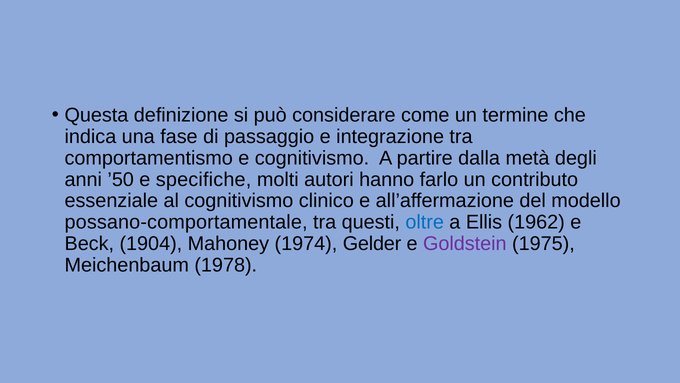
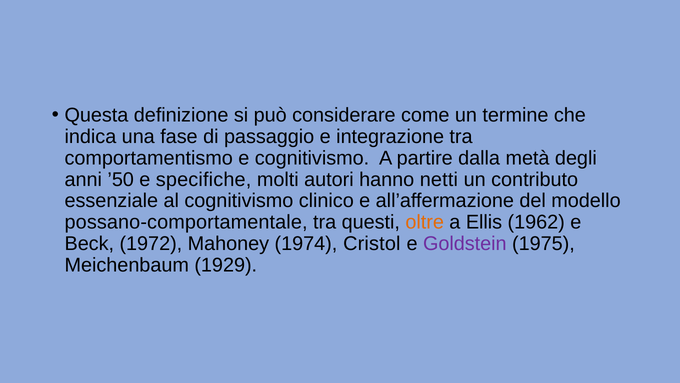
farlo: farlo -> netti (439, 179)
oltre colour: blue -> orange (425, 222)
1904: 1904 -> 1972 (151, 244)
Gelder: Gelder -> Cristol (372, 244)
1978: 1978 -> 1929 (226, 265)
